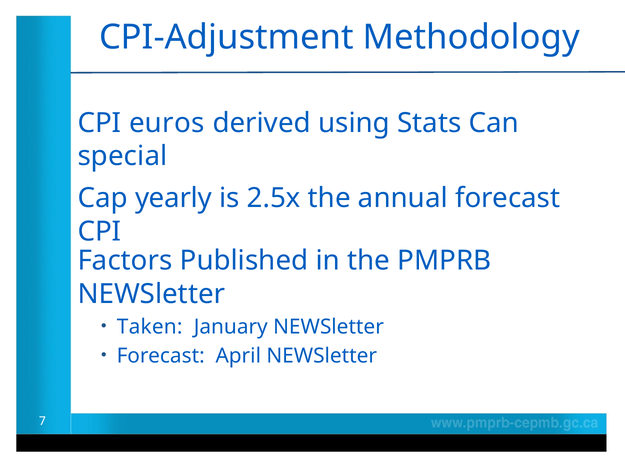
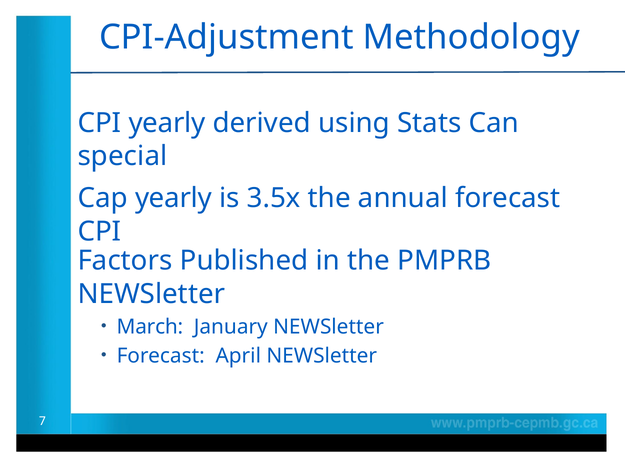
CPI euros: euros -> yearly (167, 123)
2.5x: 2.5x -> 3.5x (274, 198)
Taken: Taken -> March (150, 327)
